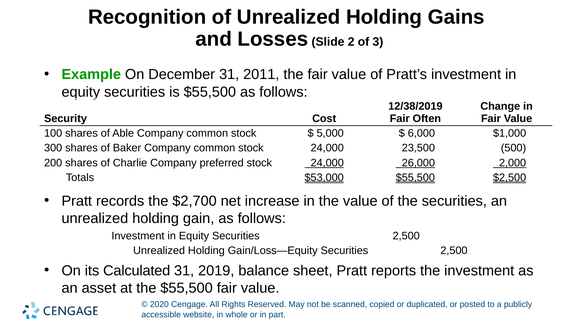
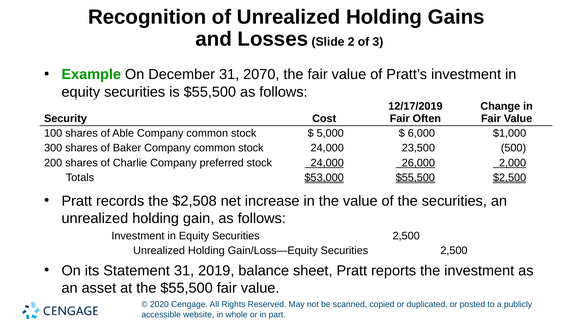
2011: 2011 -> 2070 (261, 74)
12/38/2019: 12/38/2019 -> 12/17/2019 (415, 106)
$2,700: $2,700 -> $2,508 (195, 201)
Calculated: Calculated -> Statement (137, 270)
